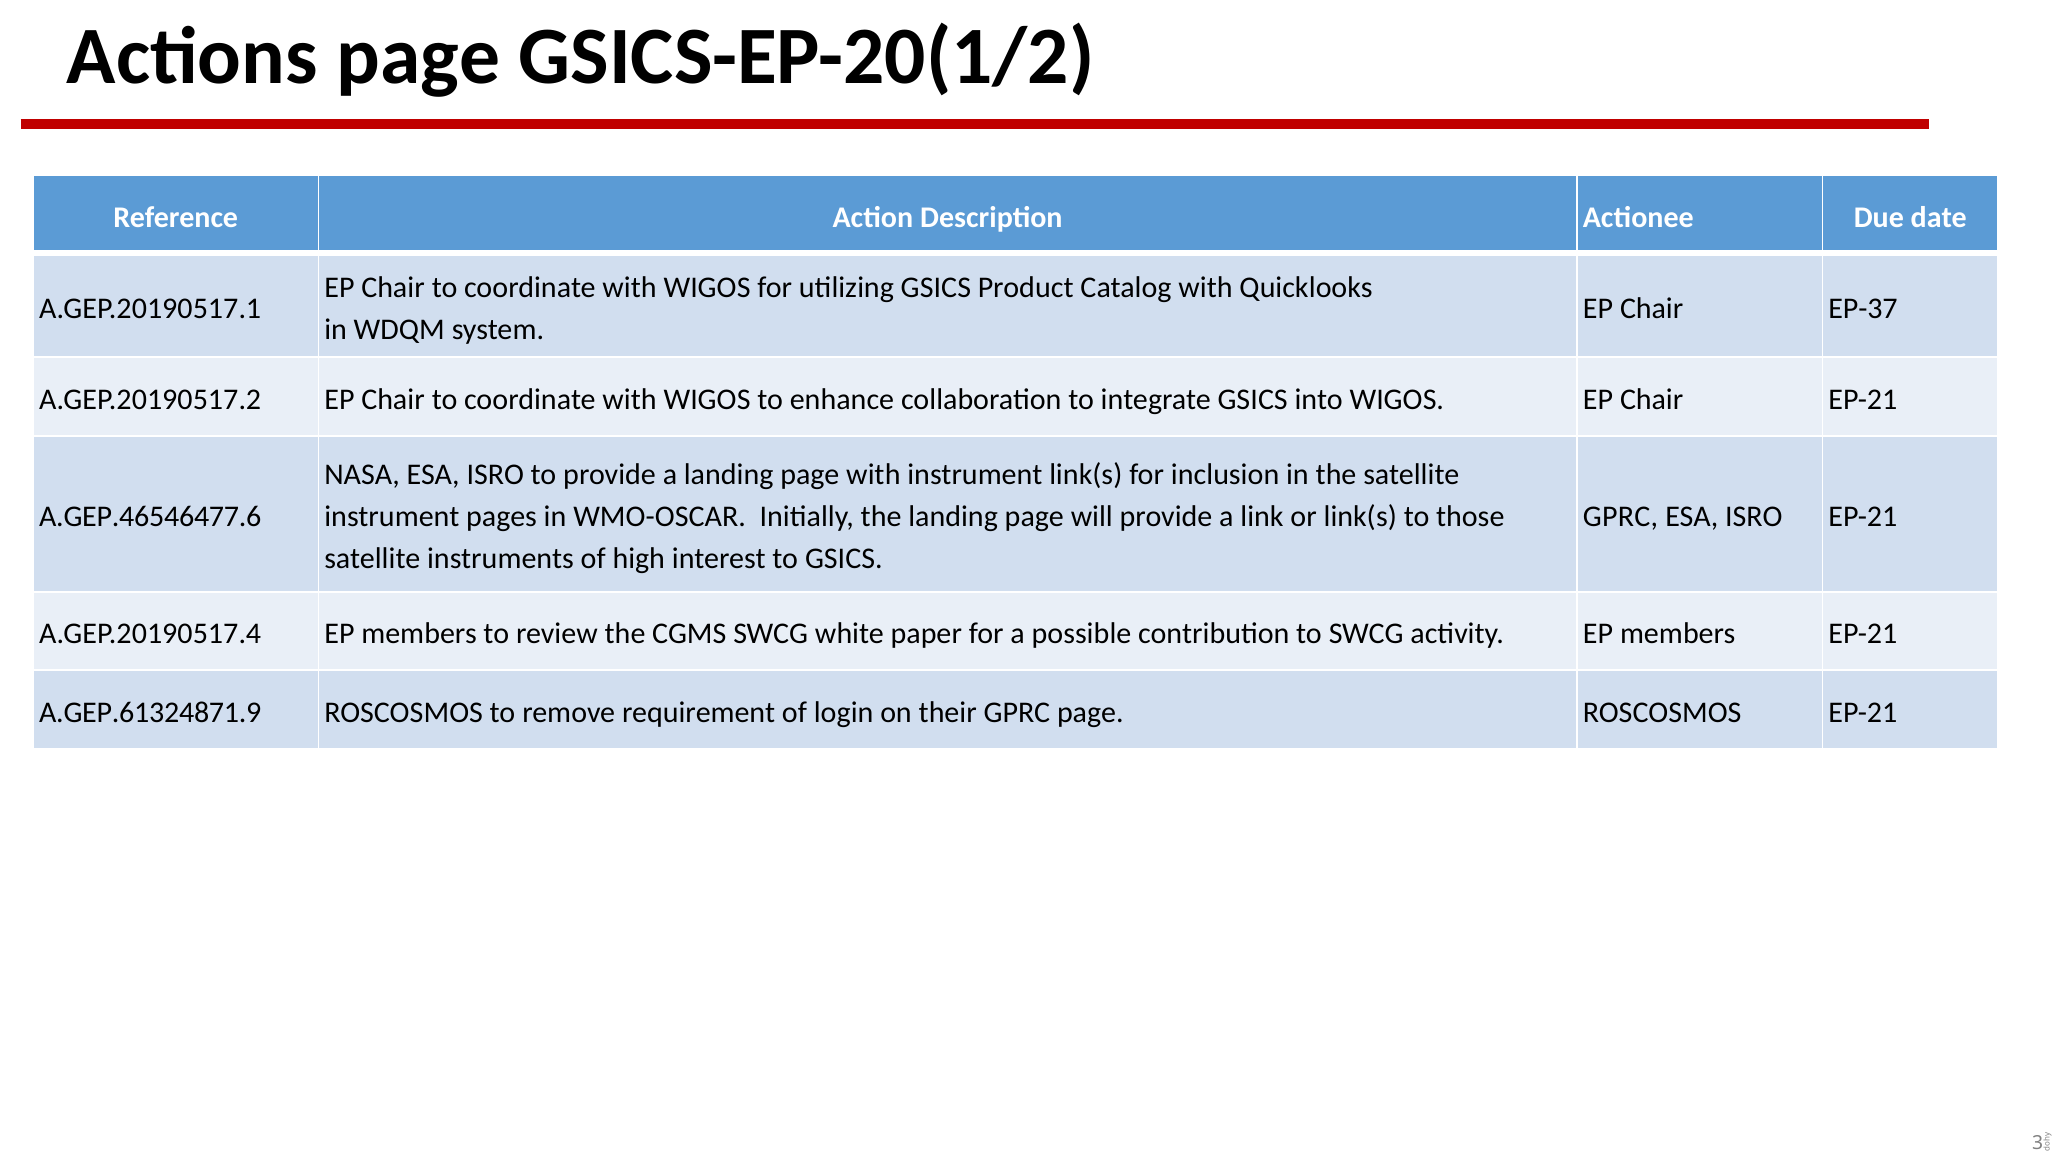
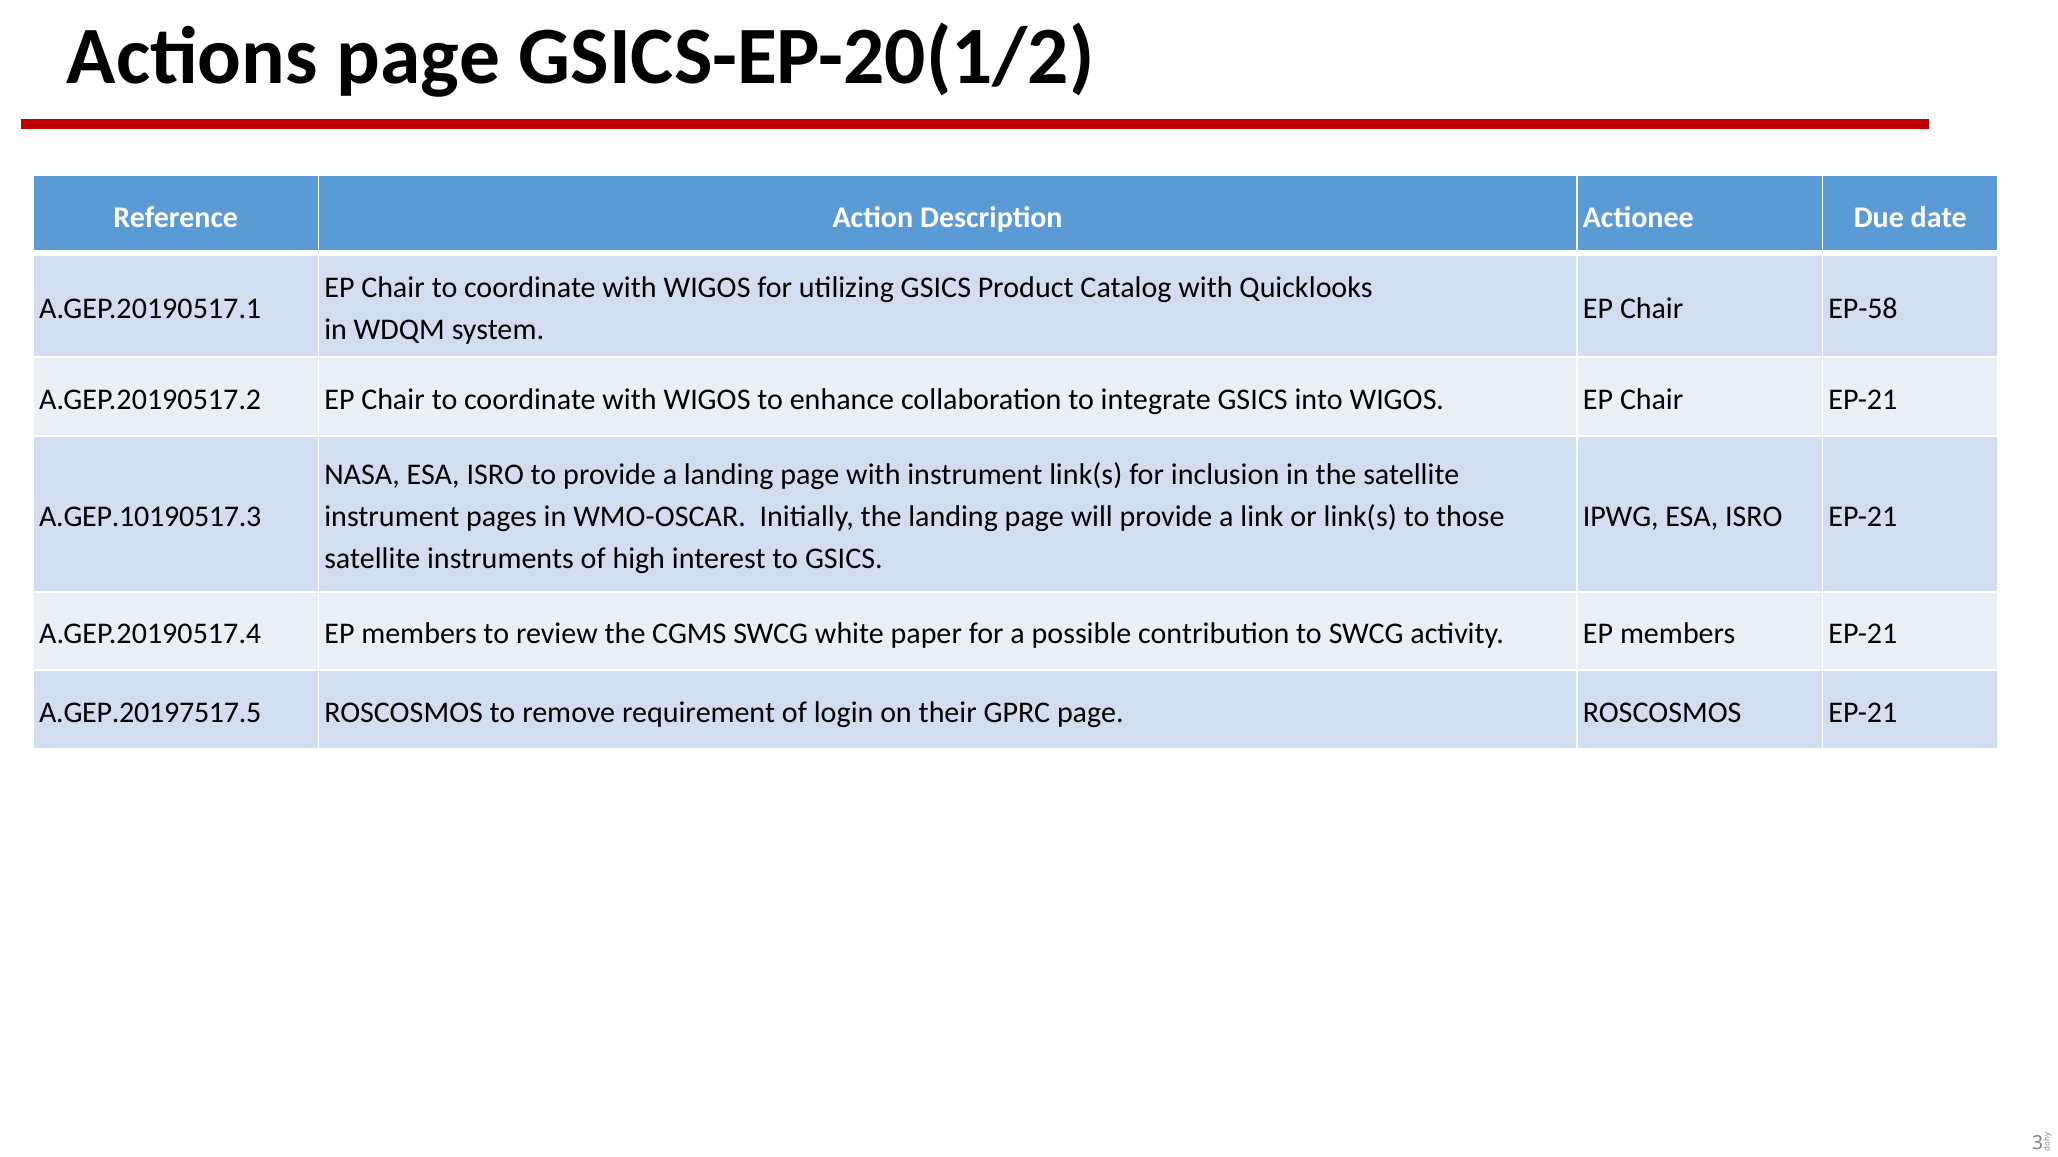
EP-37: EP-37 -> EP-58 (1863, 309)
A.GEP.46546477.6: A.GEP.46546477.6 -> A.GEP.10190517.3 (150, 517)
GPRC: GPRC -> IPWG (1621, 517)
A.GEP.61324871.9: A.GEP.61324871.9 -> A.GEP.20197517.5 (150, 713)
